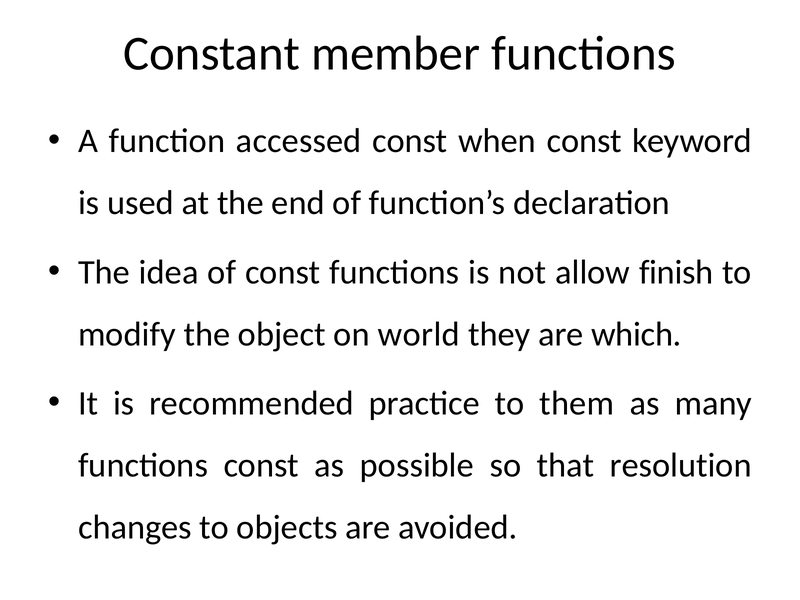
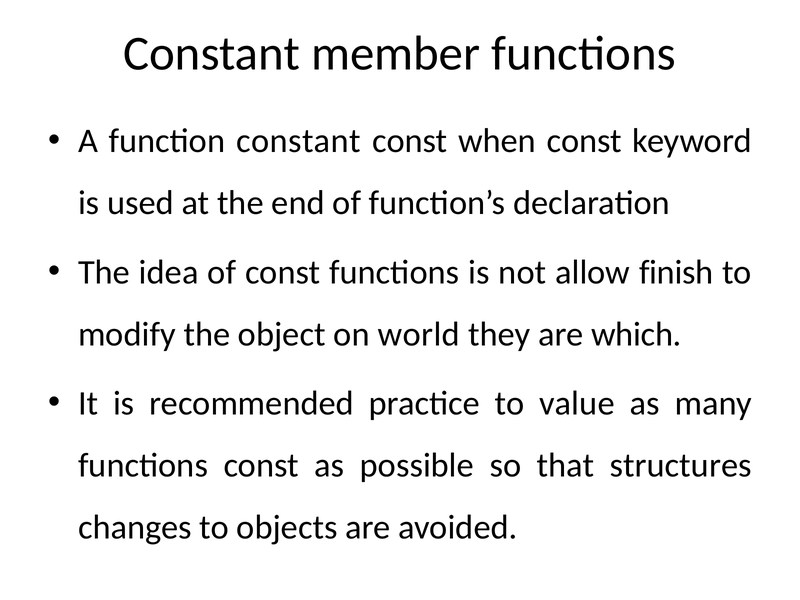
function accessed: accessed -> constant (299, 141)
them: them -> value (577, 403)
resolution: resolution -> structures (681, 465)
